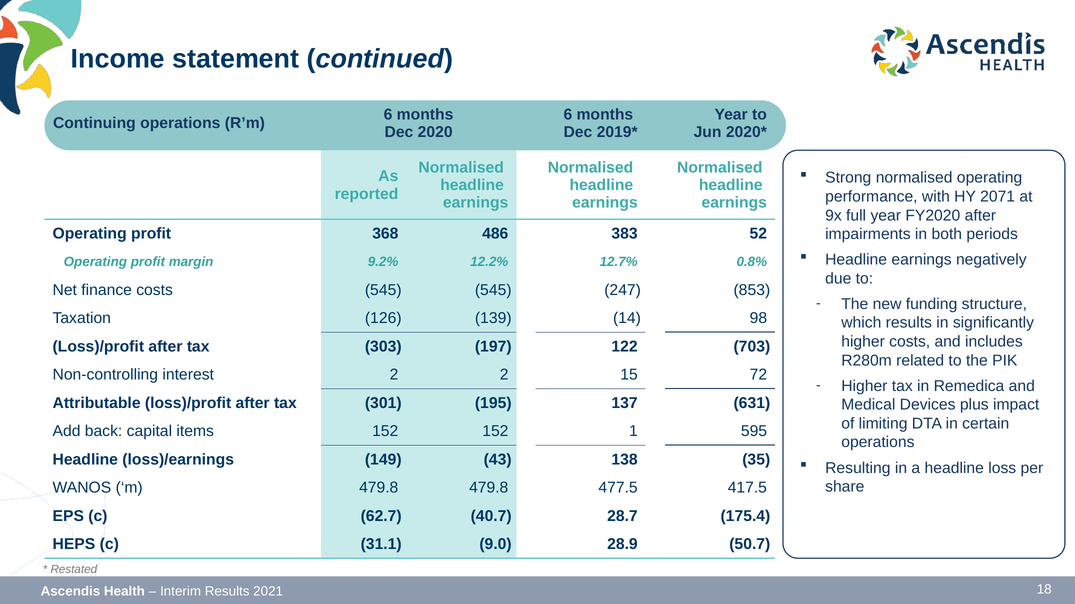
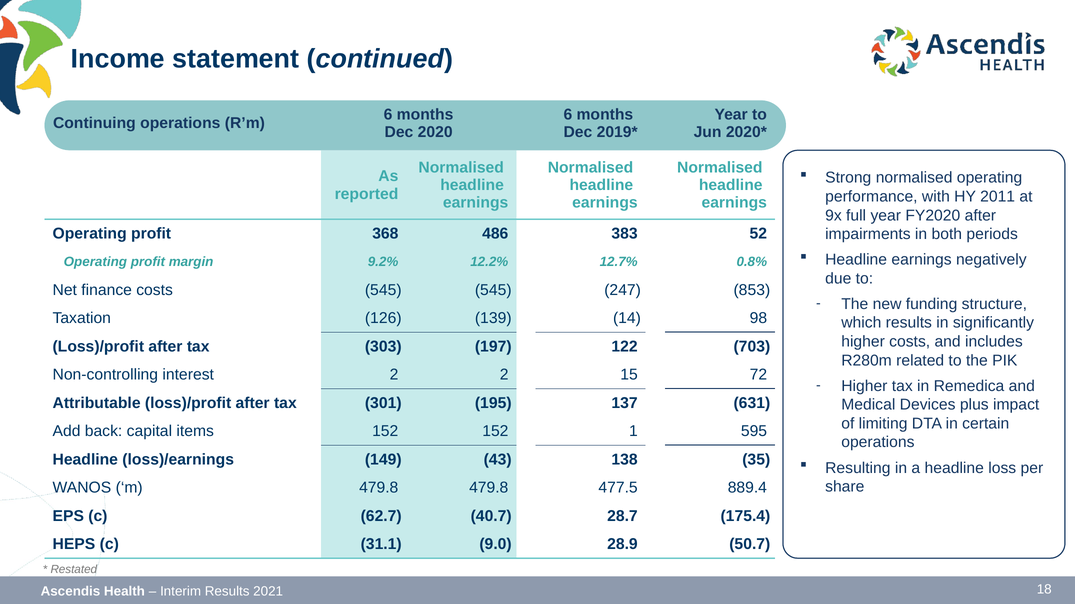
2071: 2071 -> 2011 (998, 197)
417.5: 417.5 -> 889.4 (747, 488)
